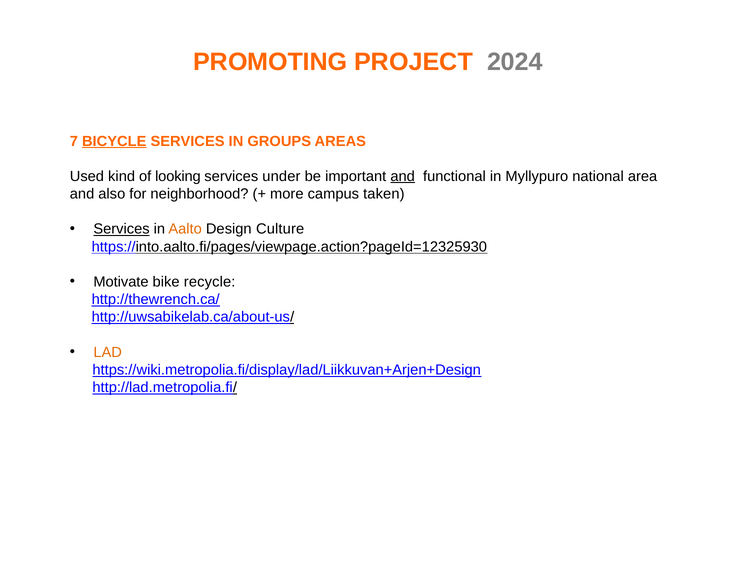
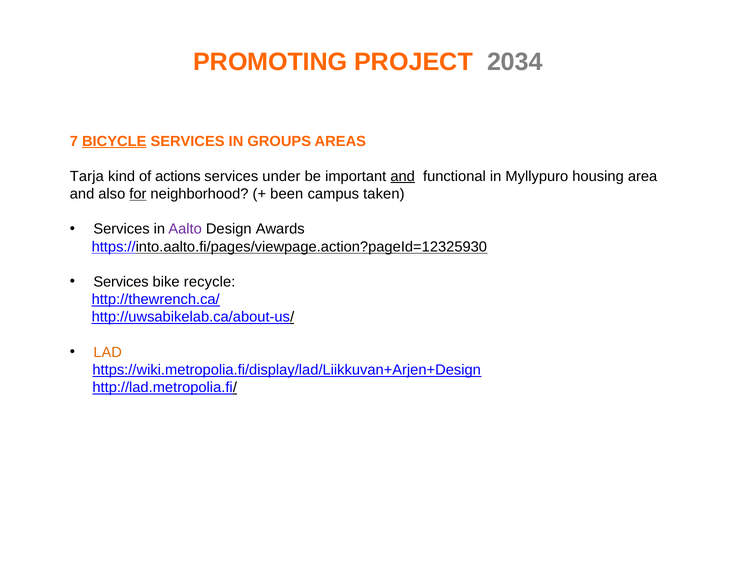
2024: 2024 -> 2034 (515, 62)
Used: Used -> Tarja (87, 177)
looking: looking -> actions (178, 177)
national: national -> housing (598, 177)
for underline: none -> present (138, 194)
more: more -> been (287, 194)
Services underline: present -> none (122, 229)
Aalto colour: orange -> purple (185, 229)
Culture: Culture -> Awards (280, 229)
Motivate: Motivate -> Services (121, 282)
